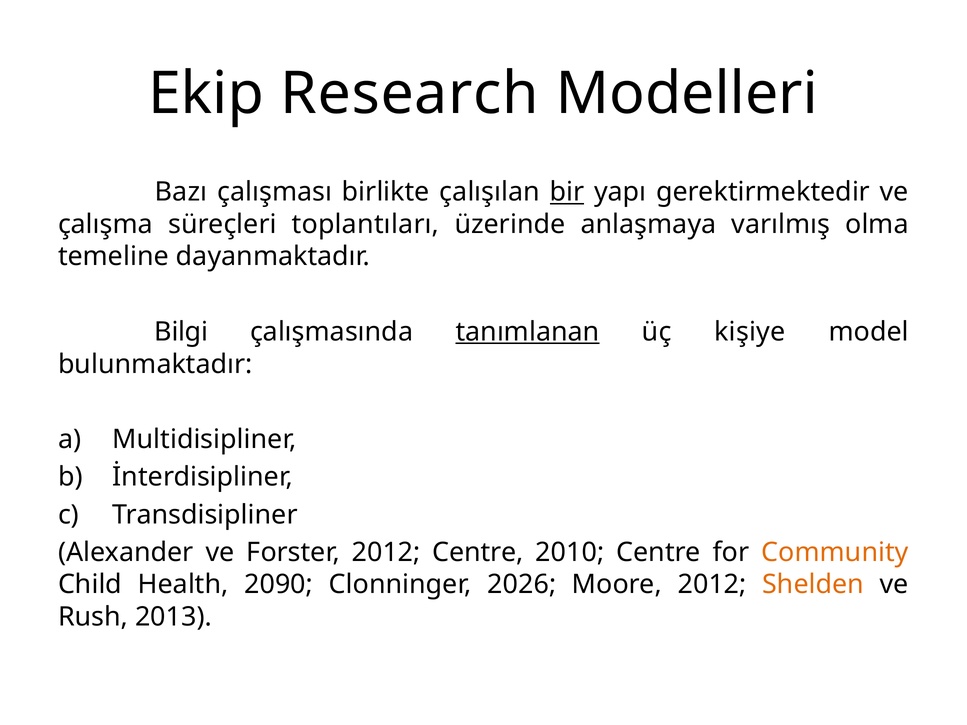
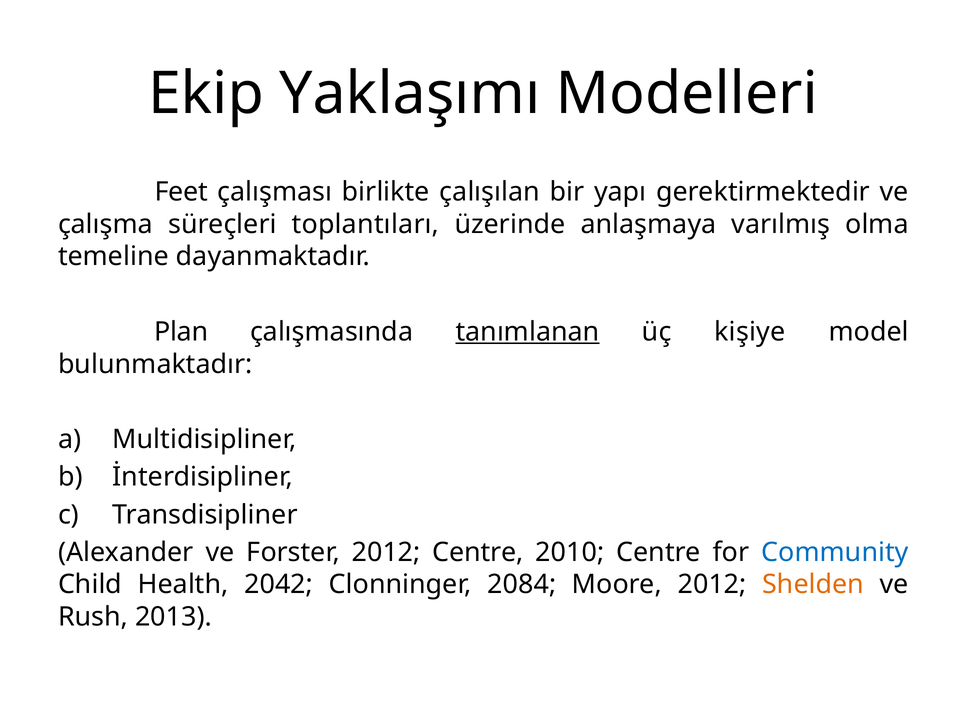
Research: Research -> Yaklaşımı (410, 94)
Bazı: Bazı -> Feet (181, 192)
bir underline: present -> none (567, 192)
Bilgi: Bilgi -> Plan (181, 332)
Community colour: orange -> blue (835, 553)
2090: 2090 -> 2042 (279, 585)
2026: 2026 -> 2084 (522, 585)
